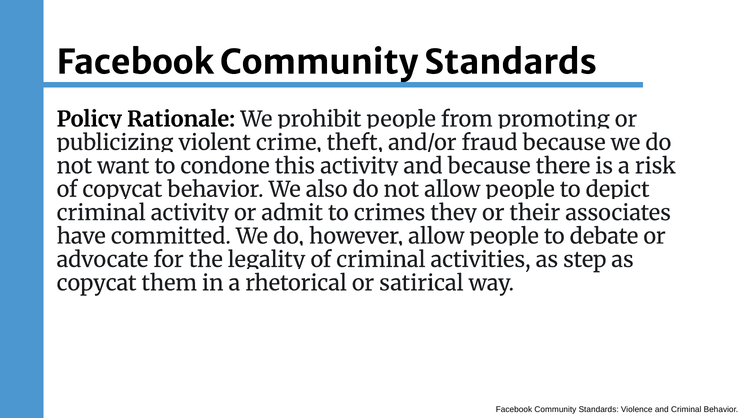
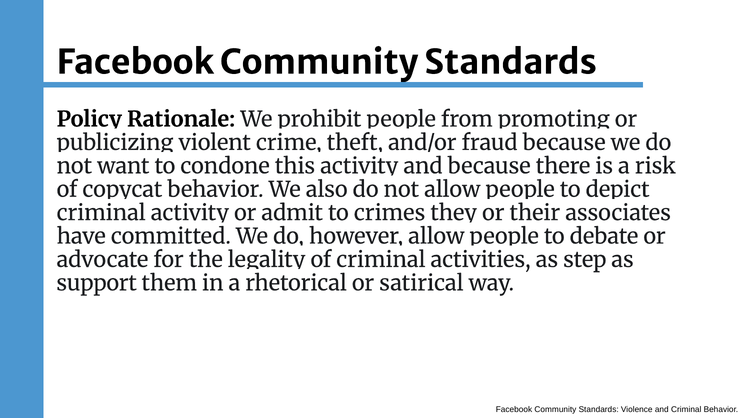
copycat: copycat -> support (97, 283)
